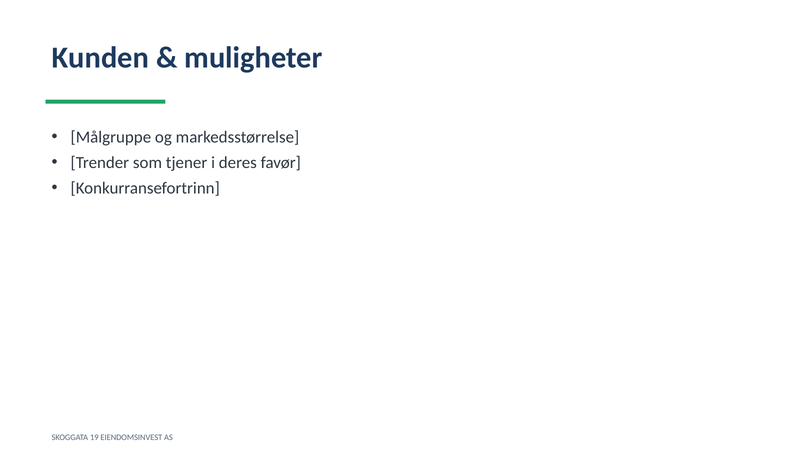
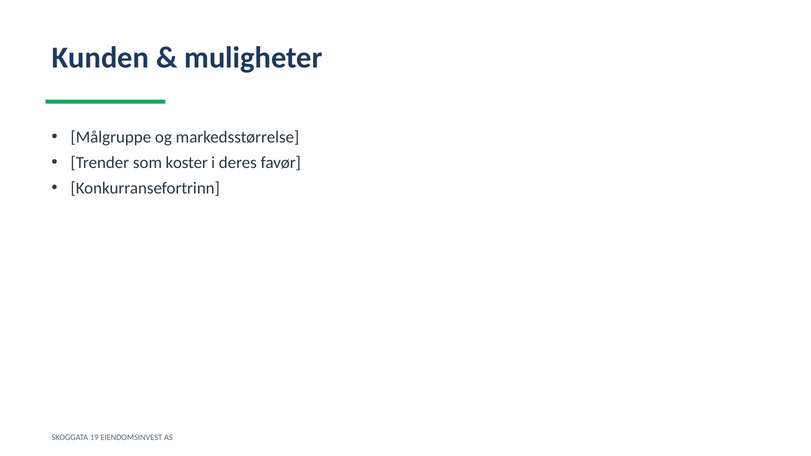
tjener: tjener -> koster (187, 163)
